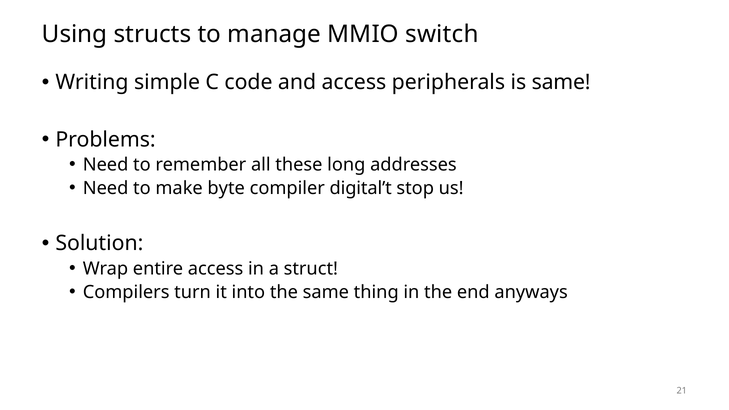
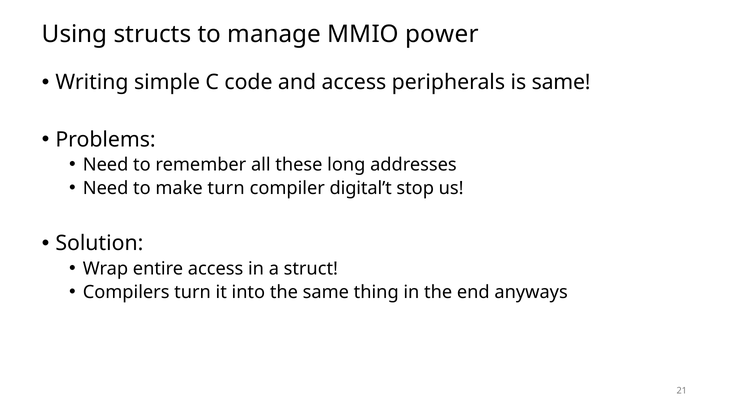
switch: switch -> power (442, 34)
make byte: byte -> turn (226, 188)
